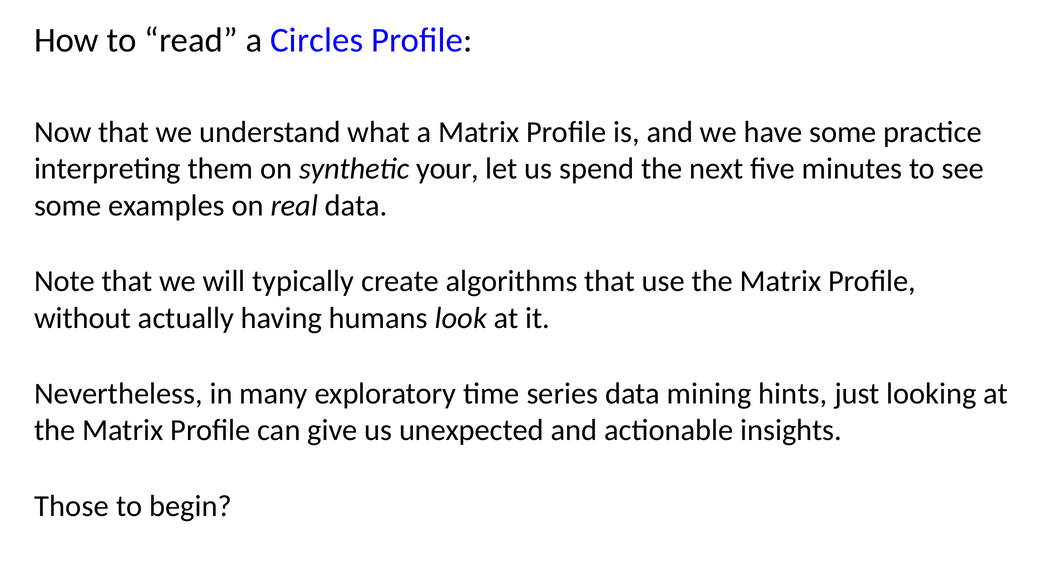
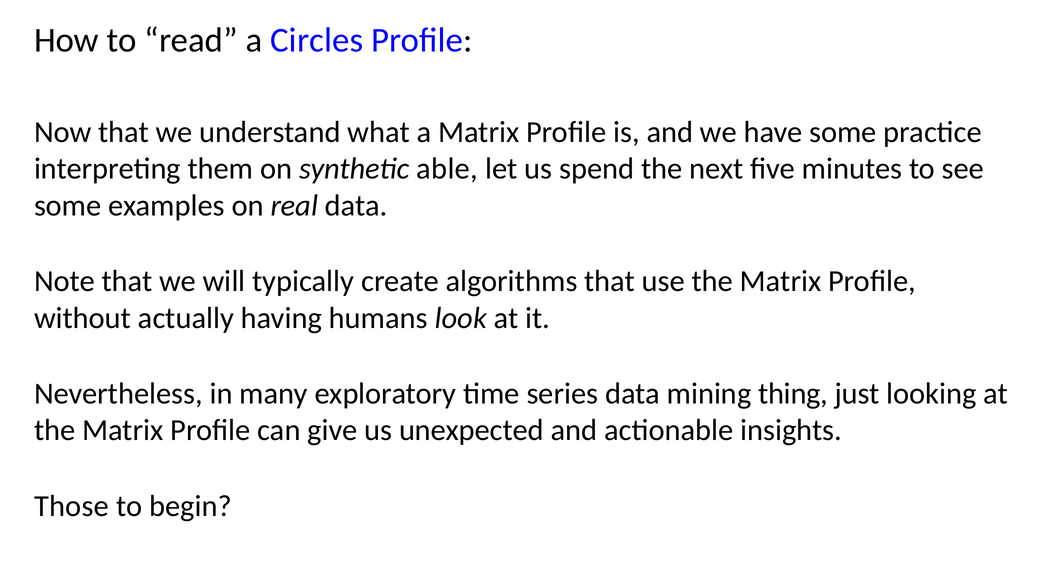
your: your -> able (447, 169)
hints: hints -> thing (793, 394)
